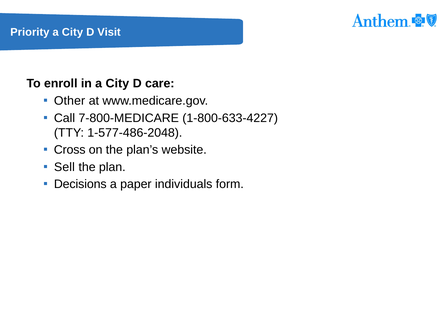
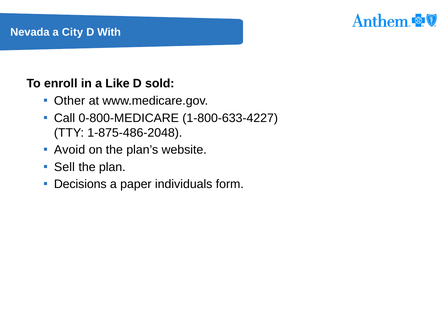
Priority: Priority -> Nevada (30, 32)
Visit: Visit -> With (109, 32)
in a City: City -> Like (118, 84)
care: care -> sold (160, 84)
7-800-MEDICARE: 7-800-MEDICARE -> 0-800-MEDICARE (129, 118)
1-577-486-2048: 1-577-486-2048 -> 1-875-486-2048 (135, 133)
Cross: Cross -> Avoid (70, 150)
